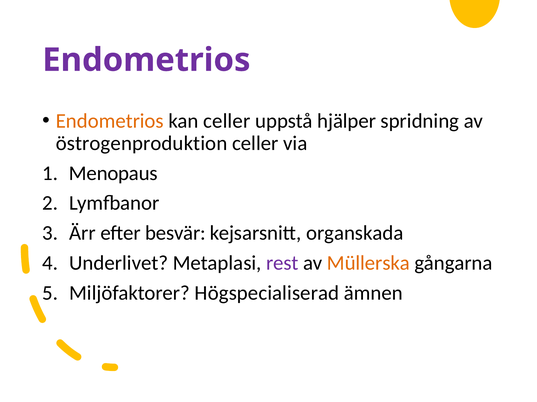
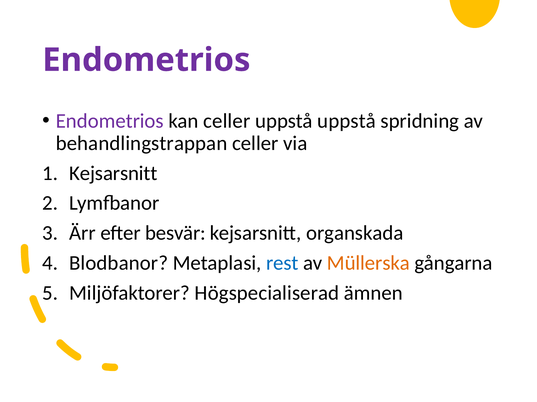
Endometrios colour: orange -> purple (110, 121)
uppstå hjälper: hjälper -> uppstå (347, 121)
östrogenproduktion: östrogenproduktion -> behandlingstrappan (142, 144)
Menopaus: Menopaus -> Kejsarsnitt (113, 174)
Underlivet: Underlivet -> Blodbanor (119, 263)
rest colour: purple -> blue (282, 263)
